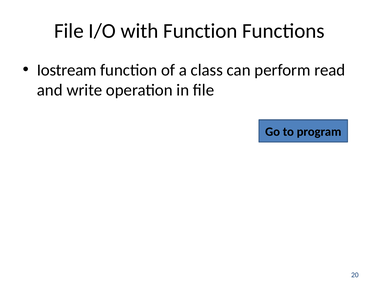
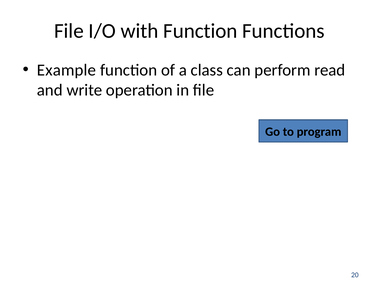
Iostream: Iostream -> Example (67, 70)
